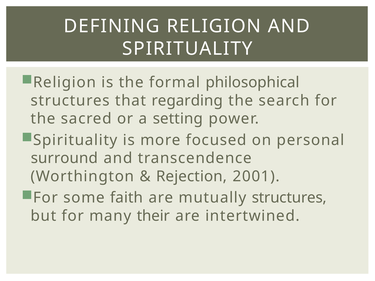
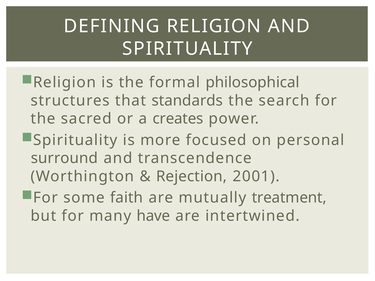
regarding: regarding -> standards (187, 101)
setting: setting -> creates (178, 119)
mutually structures: structures -> treatment (289, 198)
their: their -> have (153, 216)
